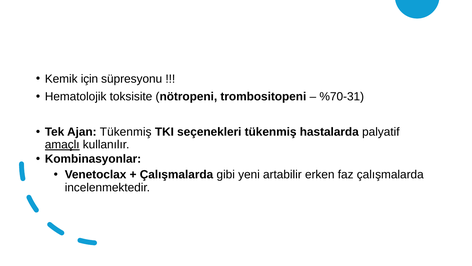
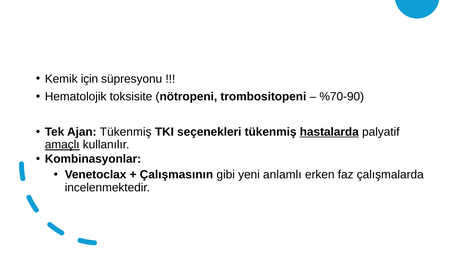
%70-31: %70-31 -> %70-90 (342, 96)
hastalarda underline: none -> present (329, 132)
Çalışmalarda: Çalışmalarda -> Çalışmasının (176, 174)
artabilir: artabilir -> anlamlı (282, 174)
